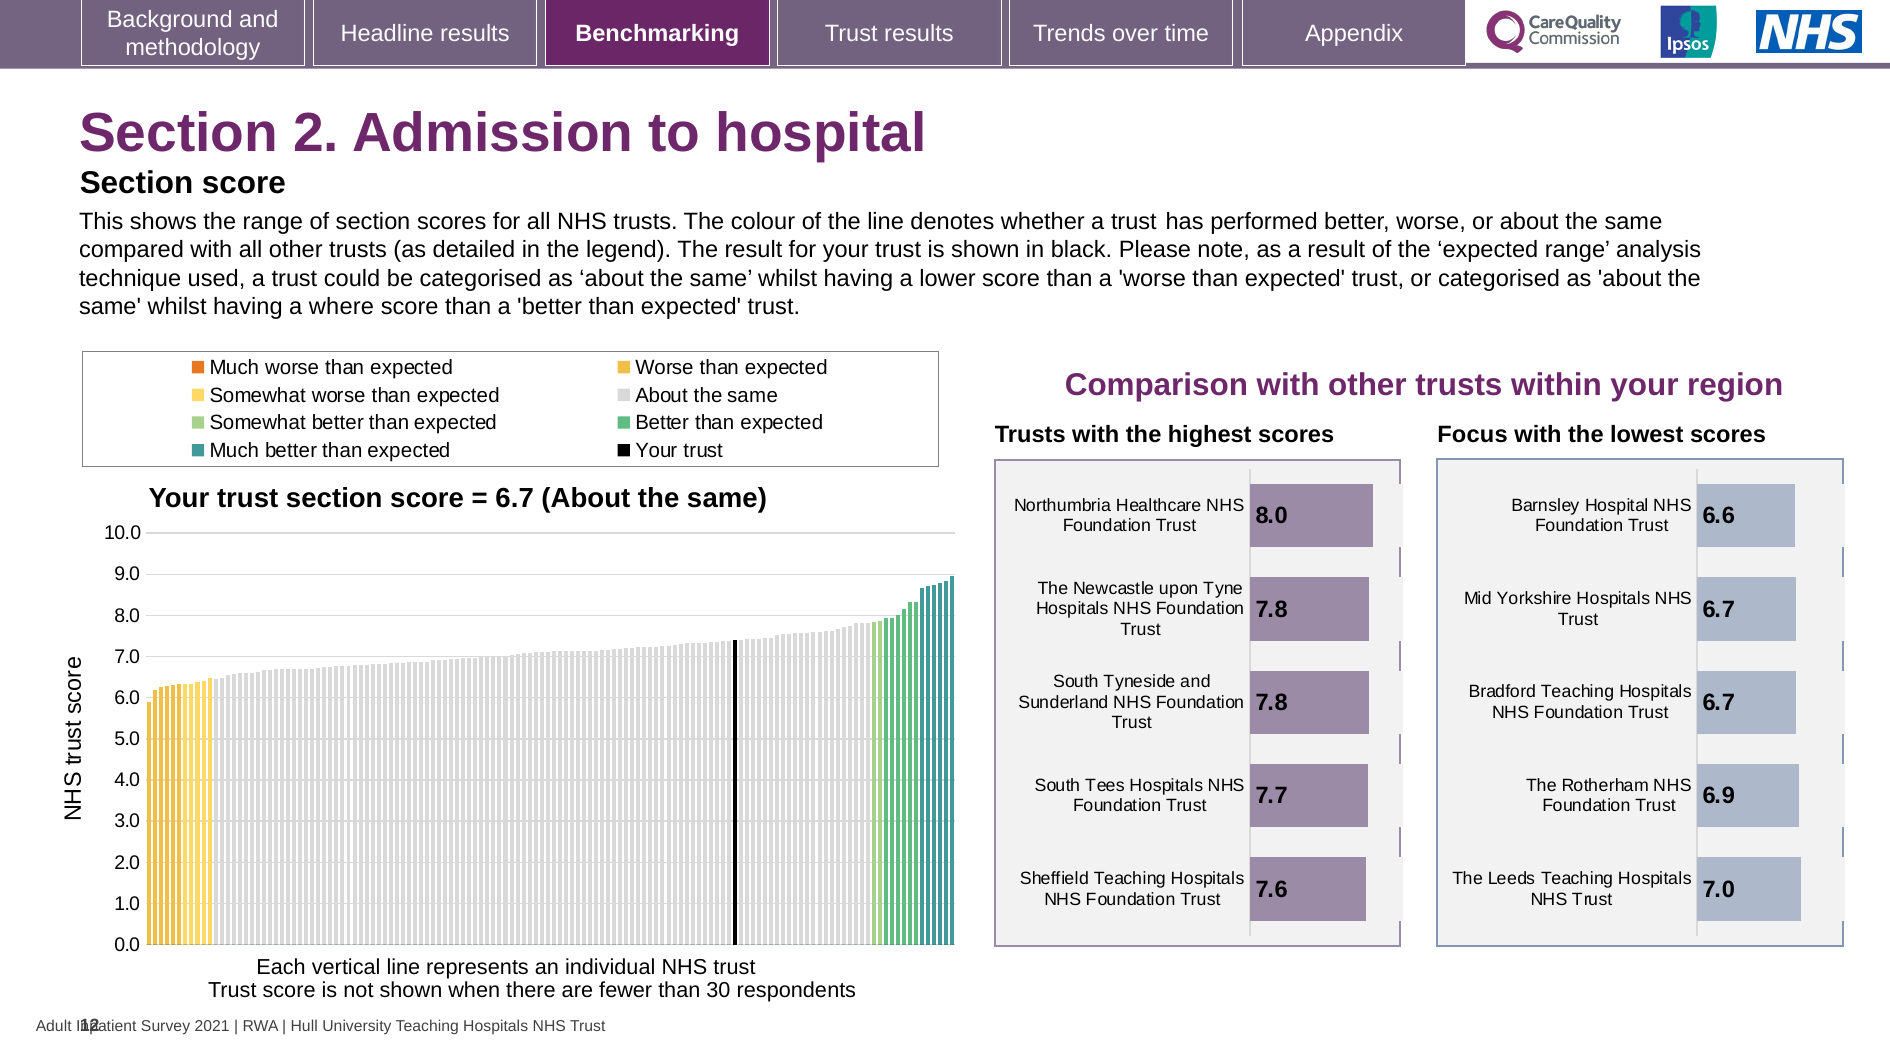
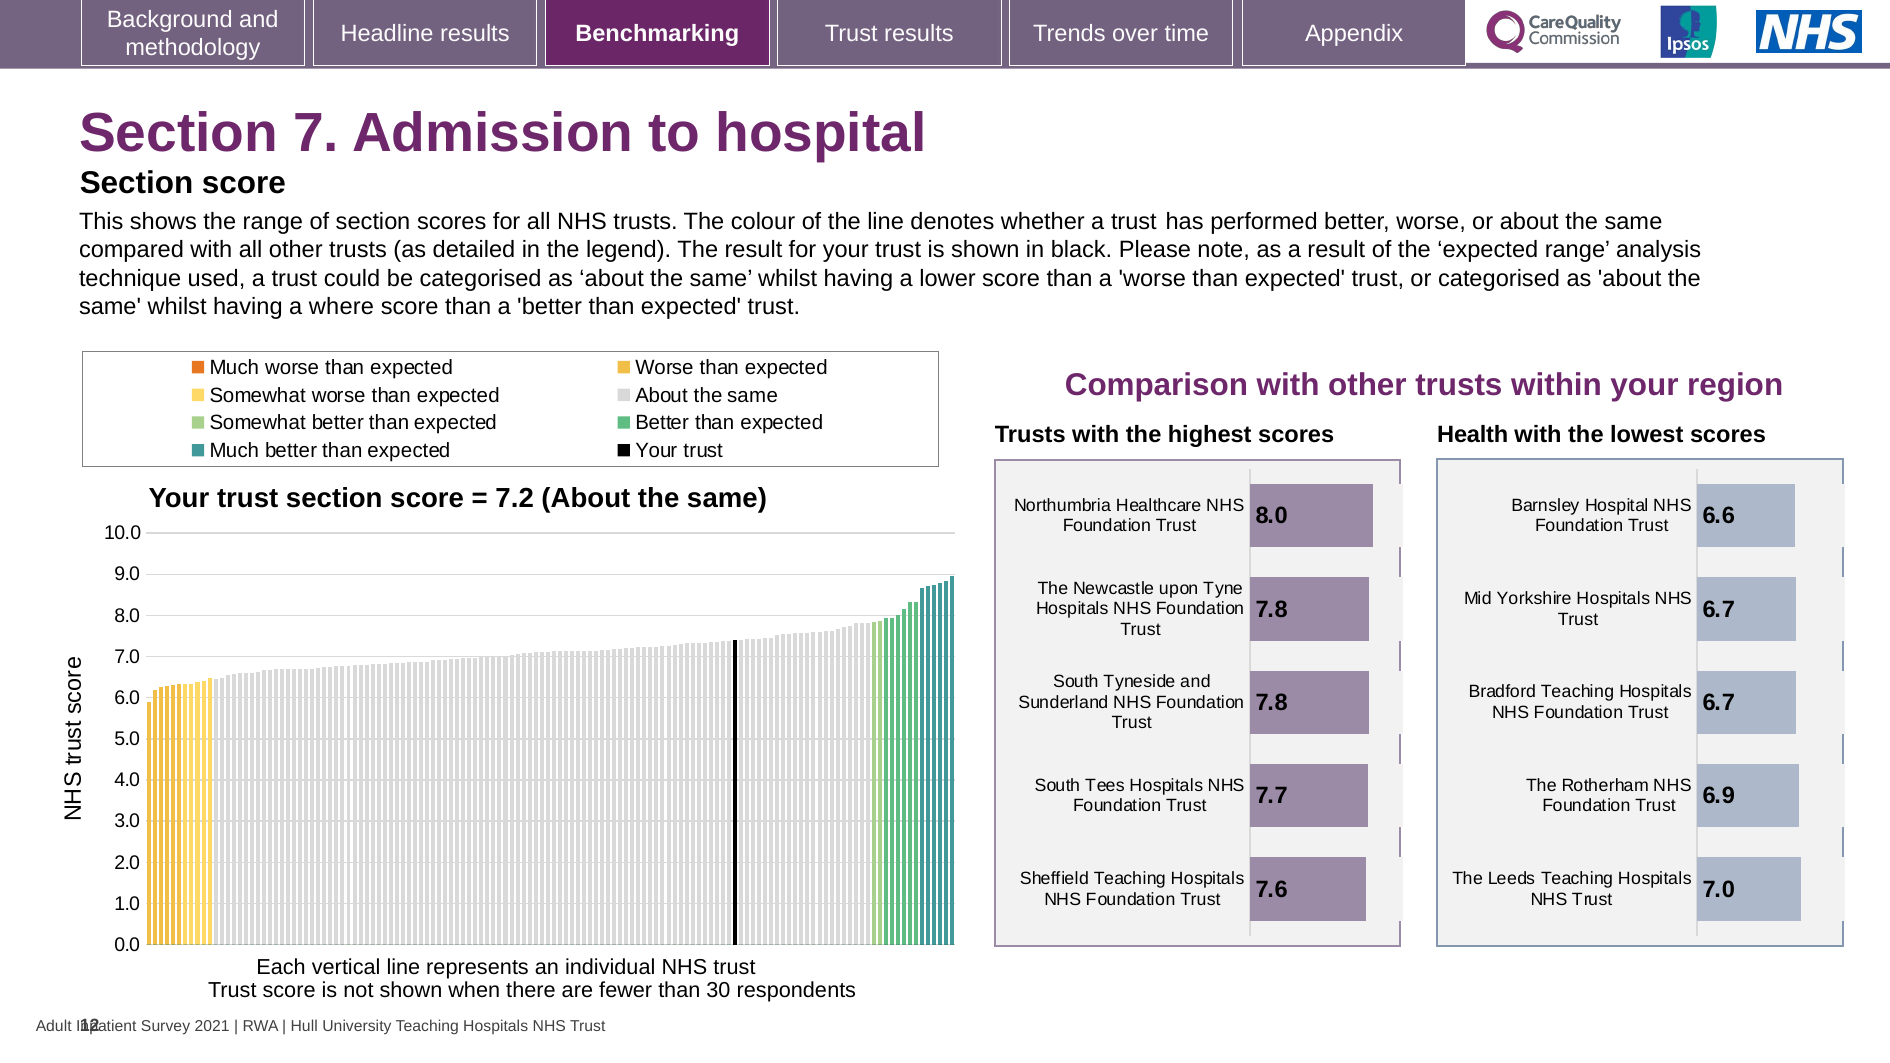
2: 2 -> 7 (316, 134)
Focus: Focus -> Health (1473, 435)
6.7: 6.7 -> 7.2 (515, 498)
